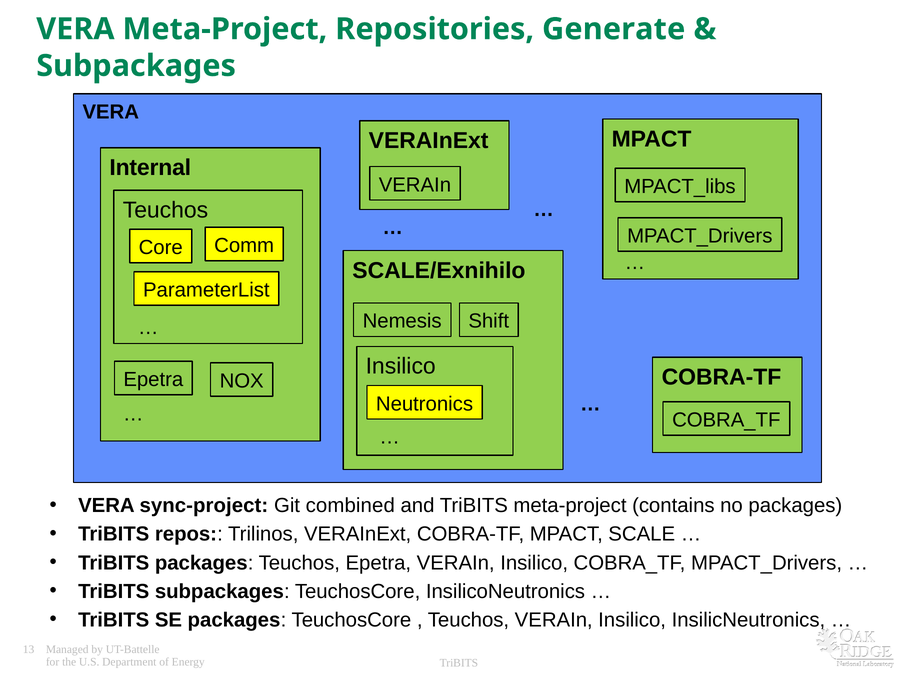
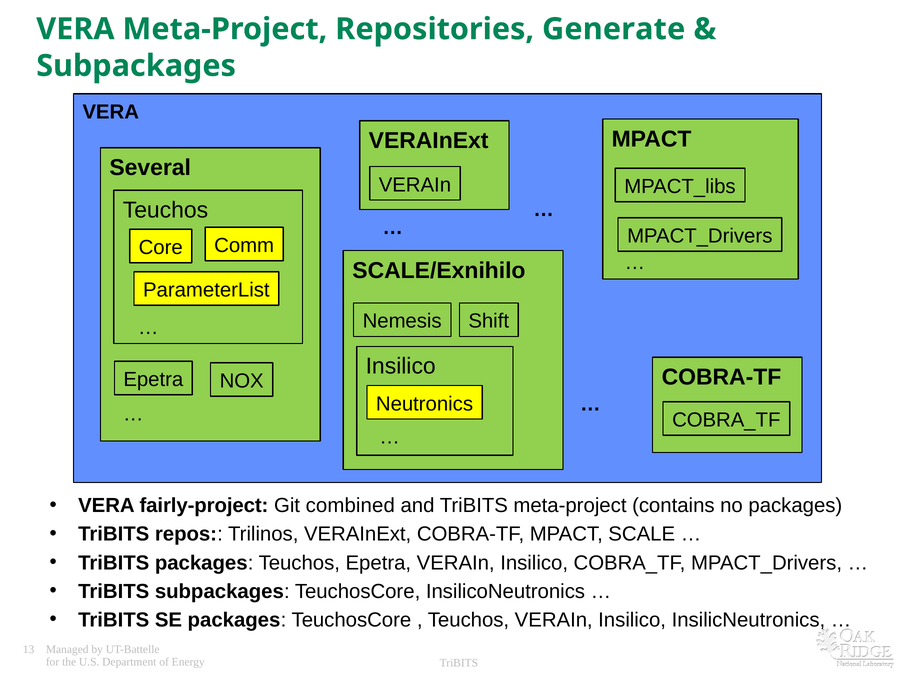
Internal: Internal -> Several (150, 168)
sync-project: sync-project -> fairly-project (204, 505)
